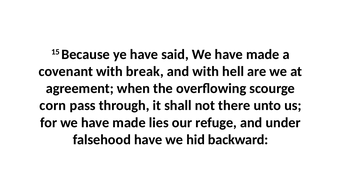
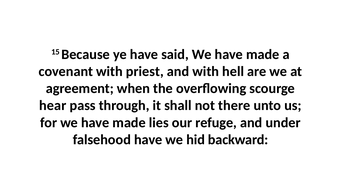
break: break -> priest (145, 71)
corn: corn -> hear (53, 105)
